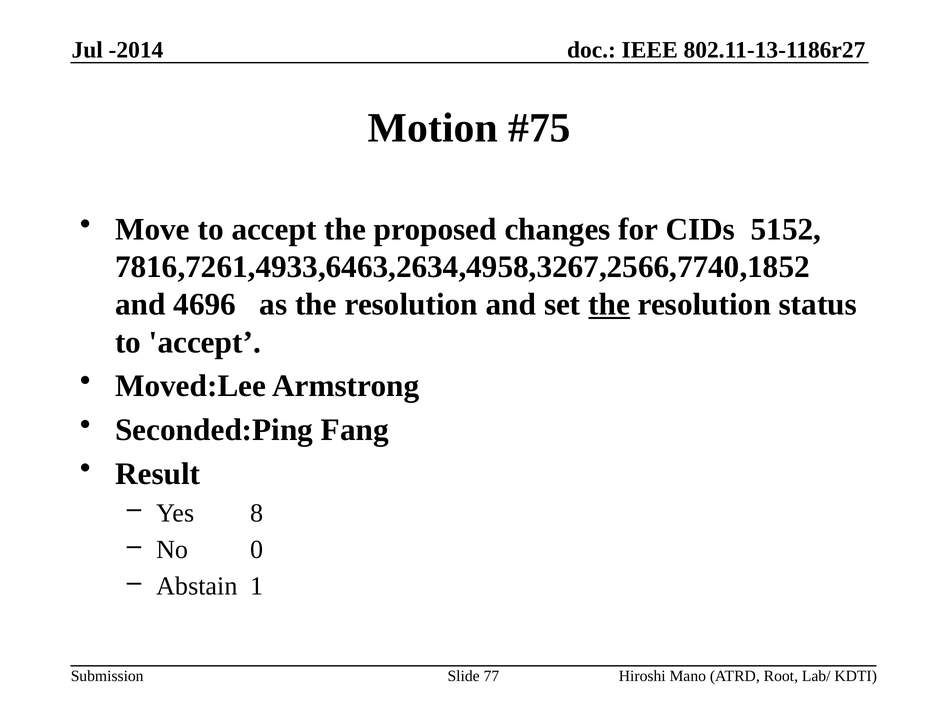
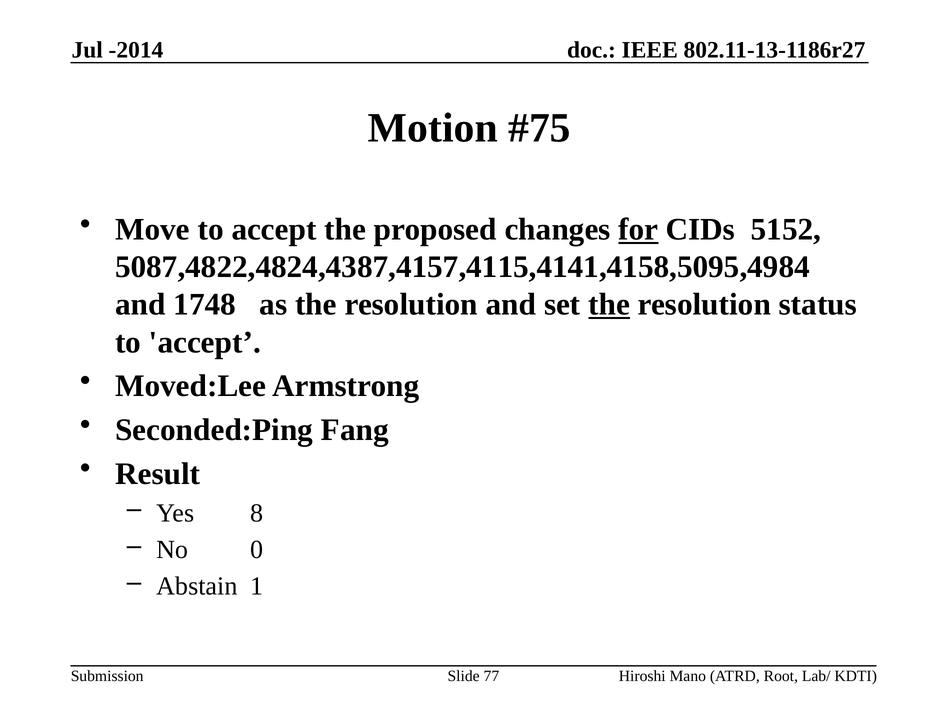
for underline: none -> present (638, 229)
7816,7261,4933,6463,2634,4958,3267,2566,7740,1852: 7816,7261,4933,6463,2634,4958,3267,2566,7740,1852 -> 5087,4822,4824,4387,4157,4115,4141,4158,5095,4984 (462, 267)
4696: 4696 -> 1748 (205, 304)
